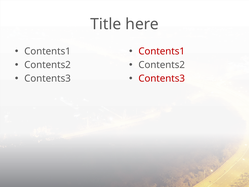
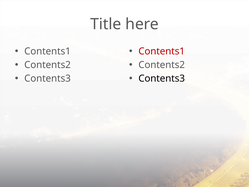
Contents3 colour: red -> black (162, 78)
